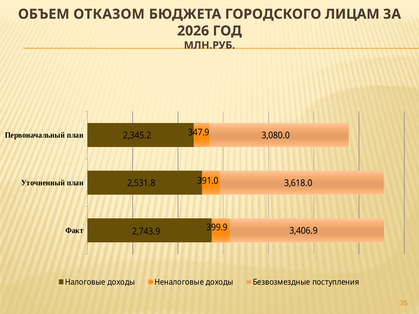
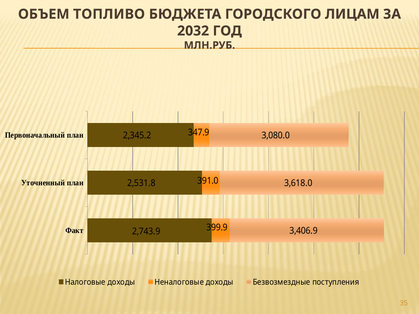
ОТКАЗОМ: ОТКАЗОМ -> ТОПЛИВО (109, 14)
2026: 2026 -> 2032 (193, 31)
